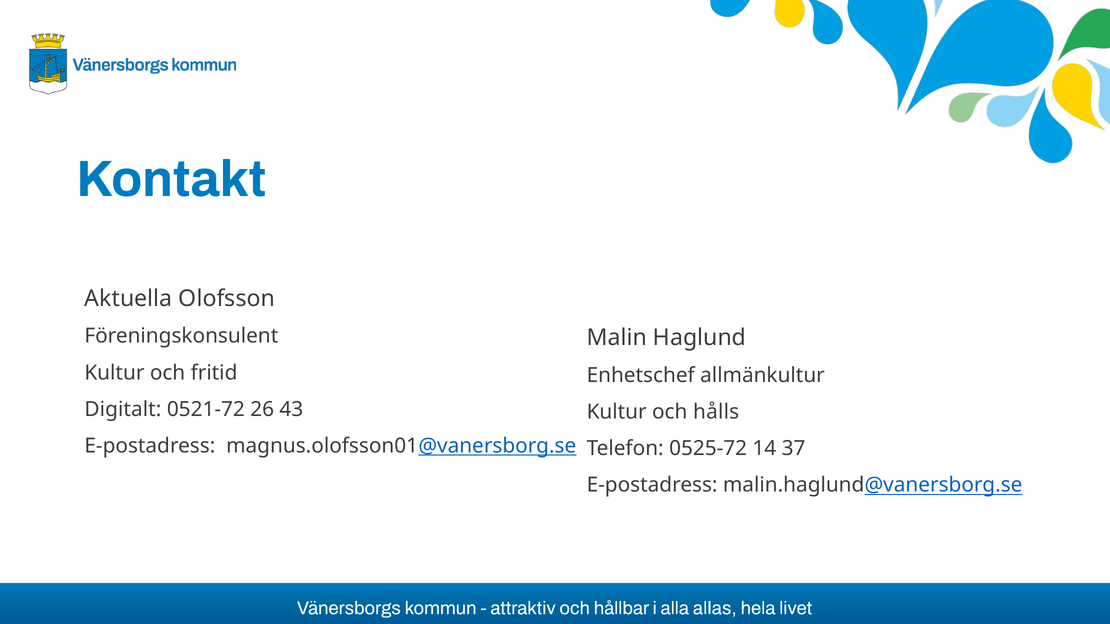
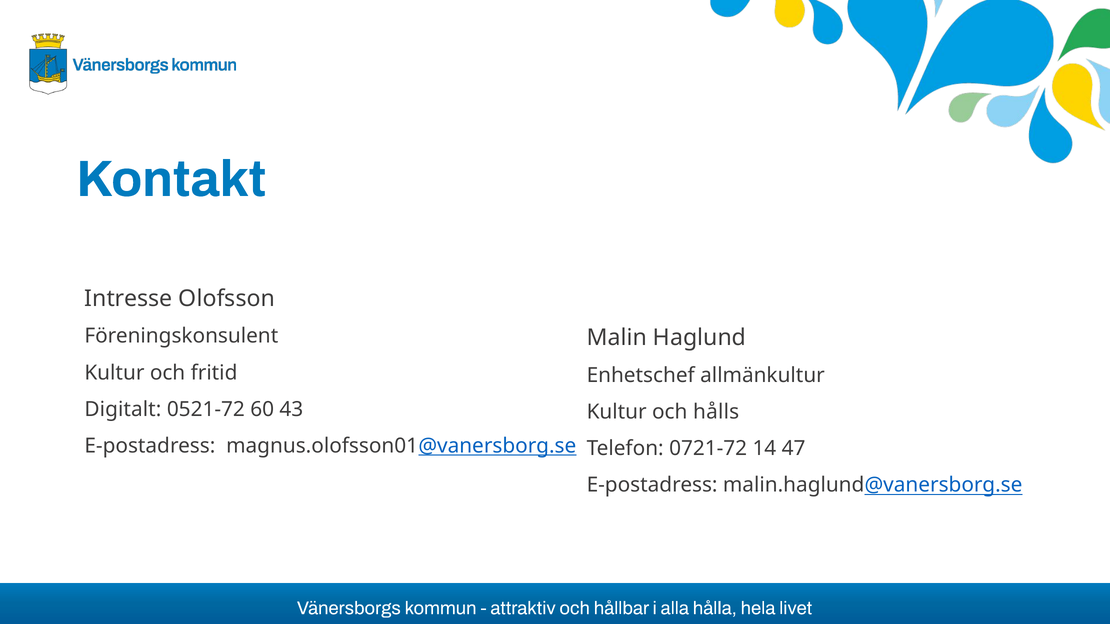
Aktuella: Aktuella -> Intresse (128, 299)
26: 26 -> 60 (262, 409)
0525-72: 0525-72 -> 0721-72 (708, 449)
37: 37 -> 47 (794, 449)
allas: allas -> hålla (715, 609)
